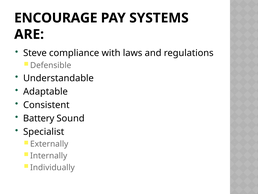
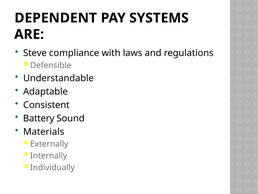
ENCOURAGE: ENCOURAGE -> DEPENDENT (56, 18)
Specialist: Specialist -> Materials (44, 131)
